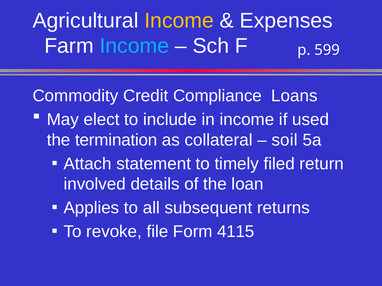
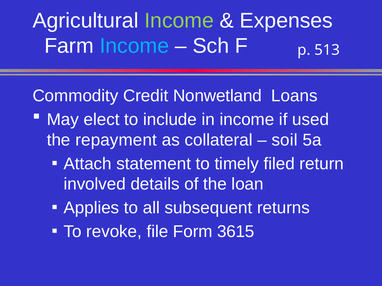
Income colour: yellow -> light green (179, 21)
599: 599 -> 513 (327, 50)
Compliance: Compliance -> Nonwetland (217, 96)
termination: termination -> repayment (116, 140)
4115: 4115 -> 3615 (236, 232)
